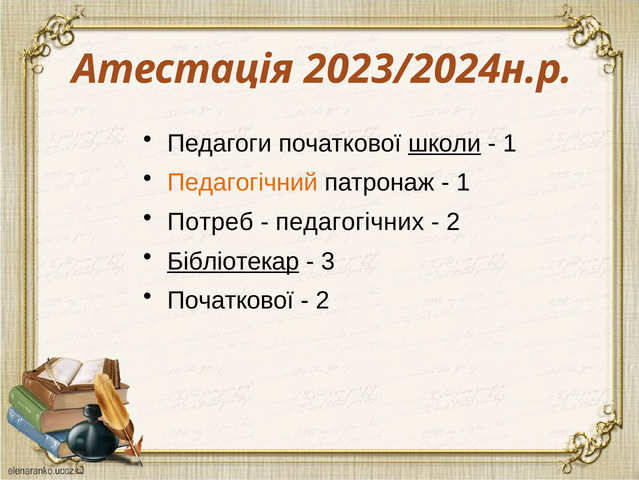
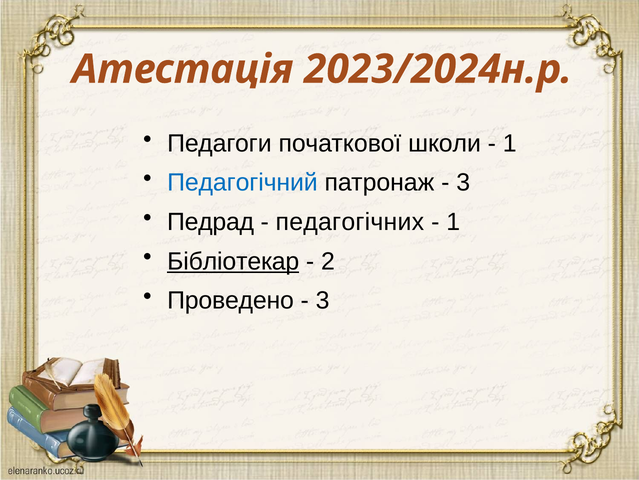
школи underline: present -> none (445, 143)
Педагогічний colour: orange -> blue (242, 182)
1: 1 -> 3 (463, 182)
Потреб: Потреб -> Педрад (211, 222)
2: 2 -> 1 (453, 222)
3: 3 -> 2 (328, 261)
Початкової: Початкової -> Проведено (231, 300)
2: 2 -> 3 (323, 300)
